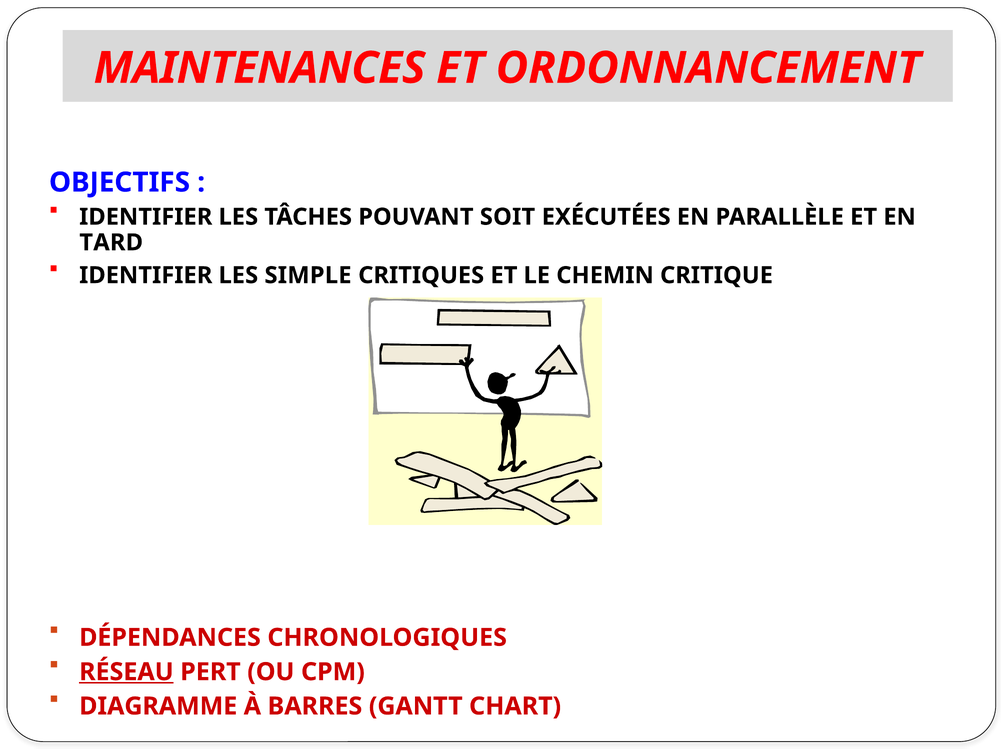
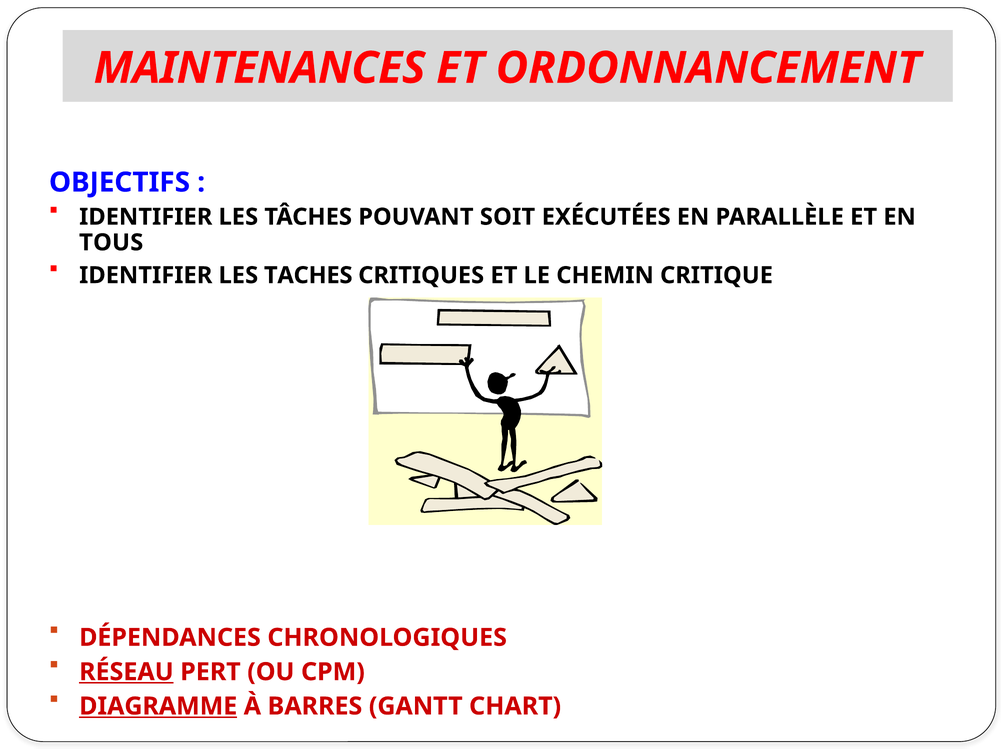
TARD: TARD -> TOUS (111, 243)
SIMPLE: SIMPLE -> TACHES (308, 275)
DIAGRAMME underline: none -> present (158, 706)
